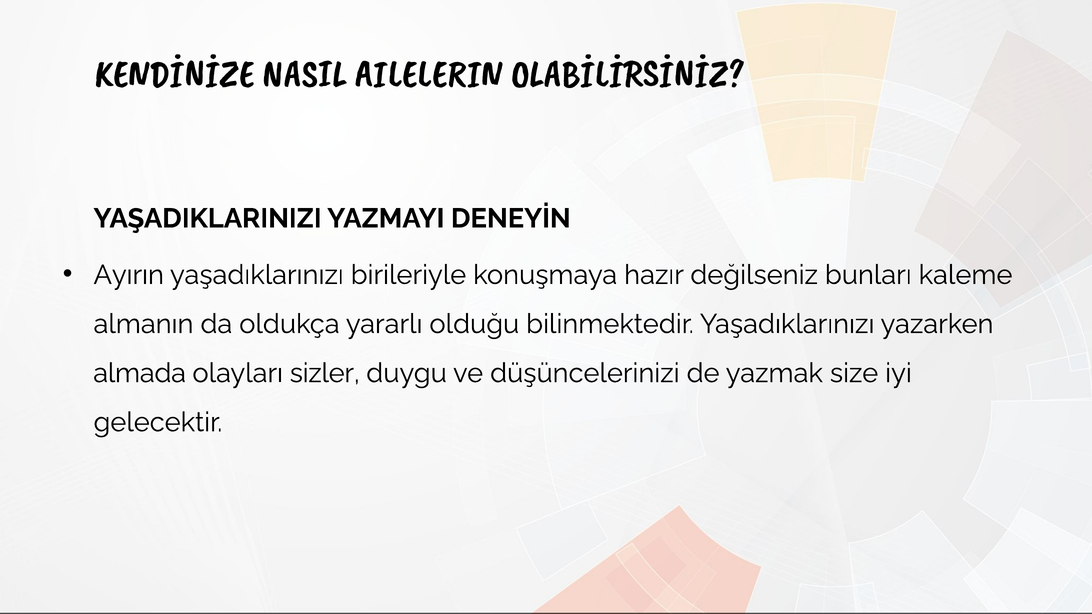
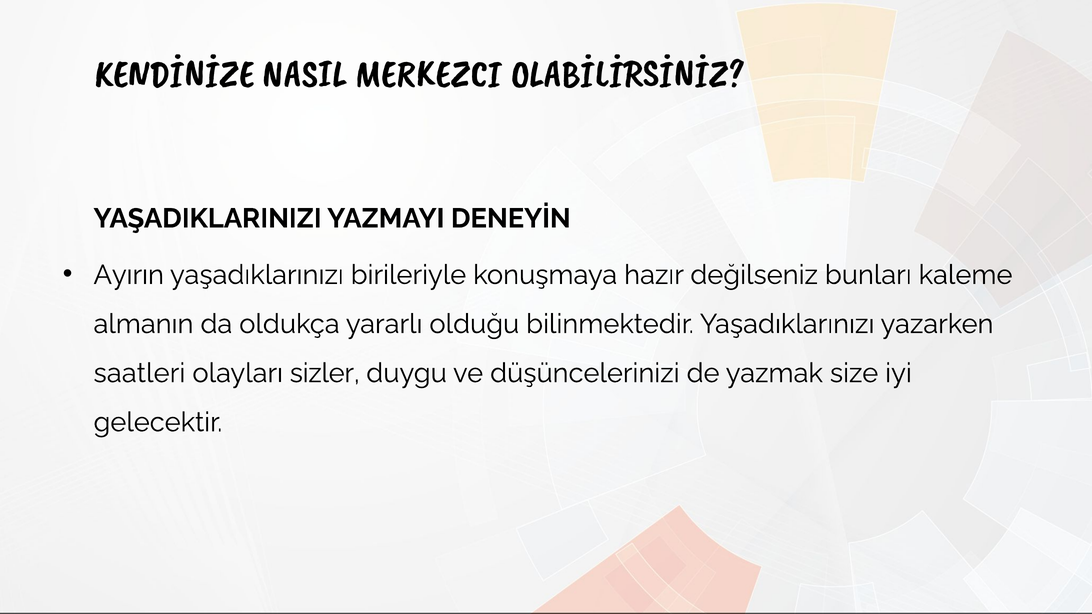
AILELERIN: AILELERIN -> MERKEZCI (429, 74)
almada: almada -> saatleri (139, 373)
